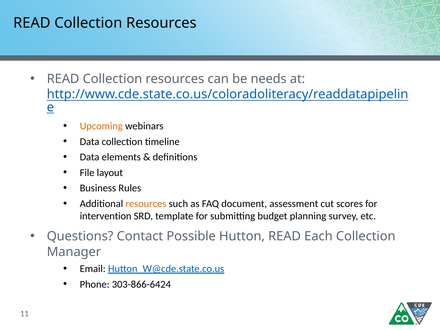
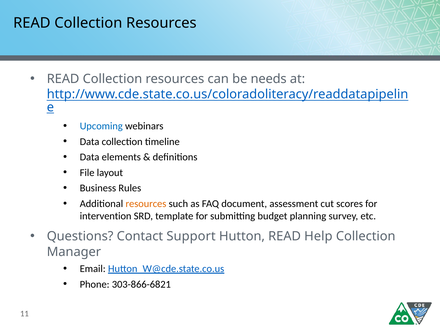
Upcoming colour: orange -> blue (101, 126)
Possible: Possible -> Support (191, 236)
Each: Each -> Help (318, 236)
303-866-6424: 303-866-6424 -> 303-866-6821 (141, 284)
